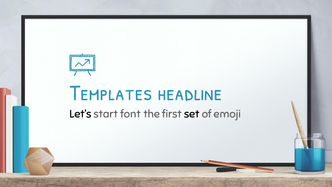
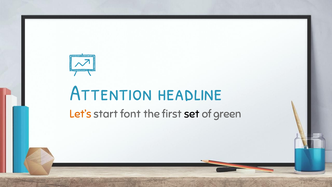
Templates: Templates -> Attention (111, 93)
Let’s colour: black -> orange (80, 114)
emoji: emoji -> green (227, 114)
